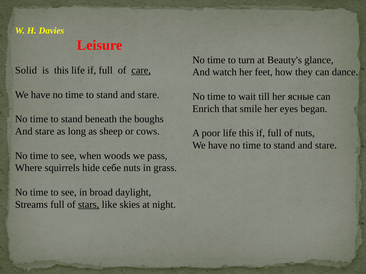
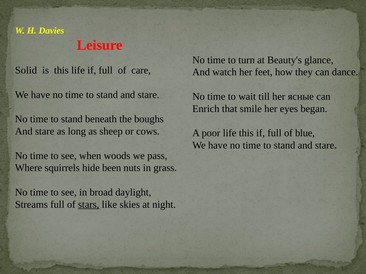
care underline: present -> none (141, 71)
of nuts: nuts -> blue (305, 133)
себе: себе -> been (112, 168)
